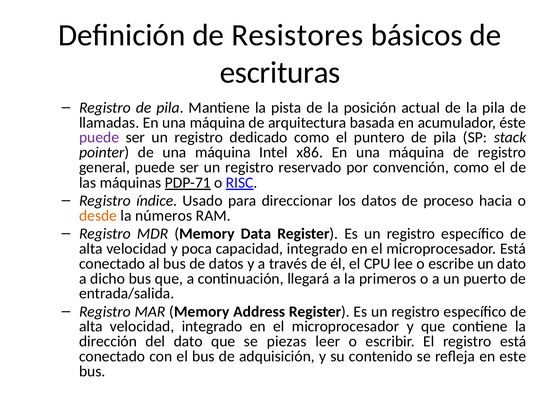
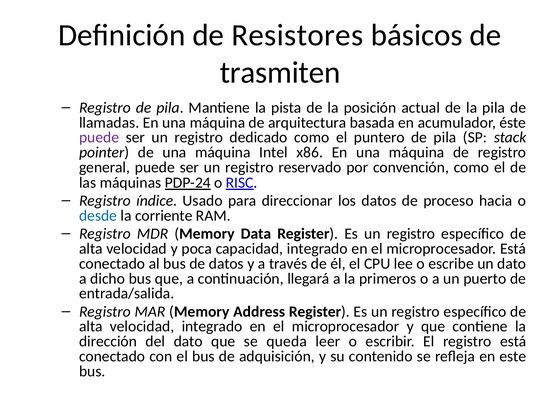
escrituras: escrituras -> trasmiten (280, 73)
PDP-71: PDP-71 -> PDP-24 (188, 183)
desde colour: orange -> blue (98, 216)
números: números -> corriente (164, 216)
piezas: piezas -> queda (287, 341)
